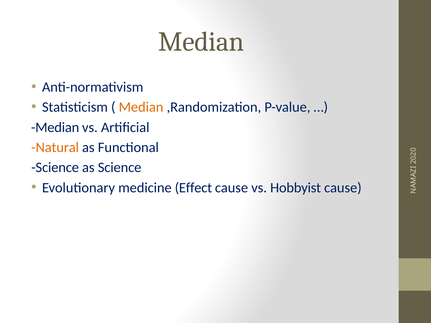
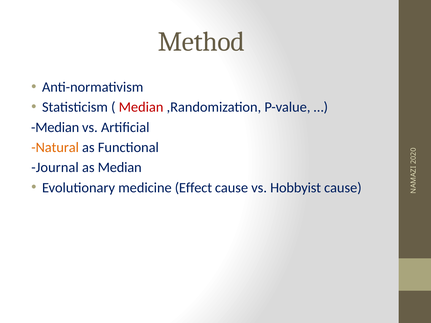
Median: Median -> Method (201, 42)
Median colour: orange -> red (141, 107)
Science: Science -> Journal (55, 168)
as Science: Science -> Median (120, 168)
